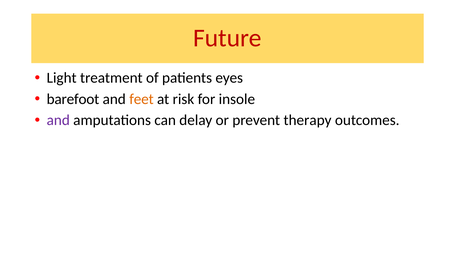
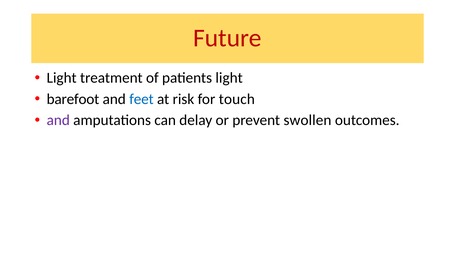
patients eyes: eyes -> light (229, 78)
feet colour: orange -> blue (141, 99)
insole: insole -> touch (237, 99)
therapy: therapy -> swollen (307, 120)
